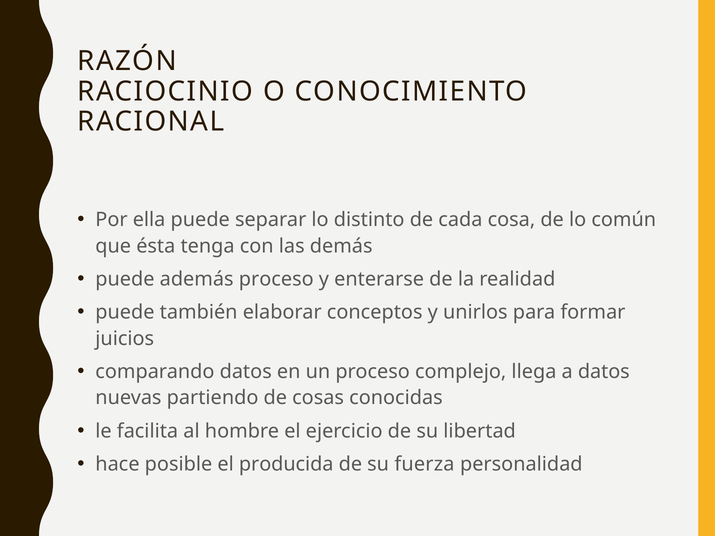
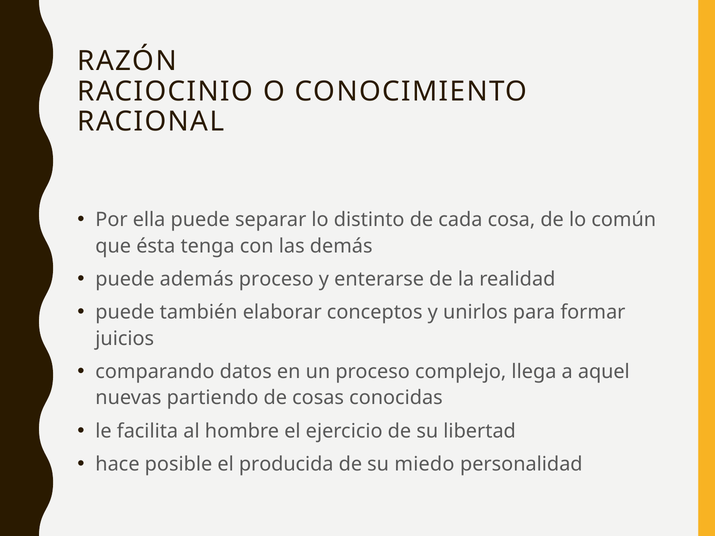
a datos: datos -> aquel (604, 372)
fuerza: fuerza -> miedo (424, 464)
